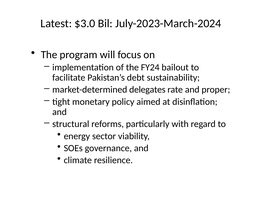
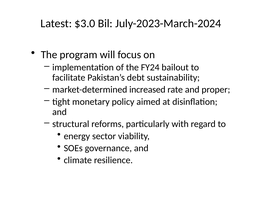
delegates: delegates -> increased (147, 89)
